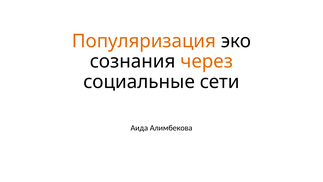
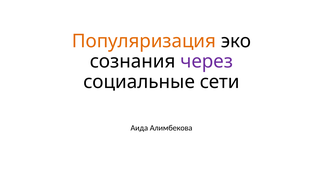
через colour: orange -> purple (207, 61)
